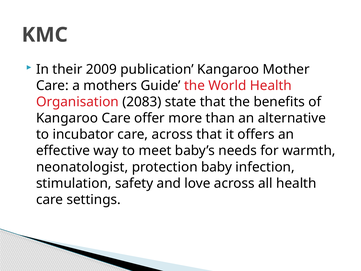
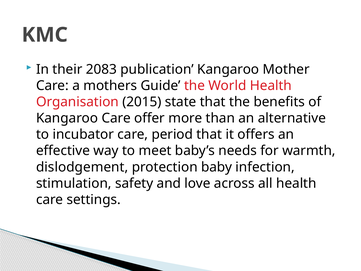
2009: 2009 -> 2083 (101, 69)
2083: 2083 -> 2015 (142, 102)
care across: across -> period (172, 134)
neonatologist: neonatologist -> dislodgement (82, 167)
